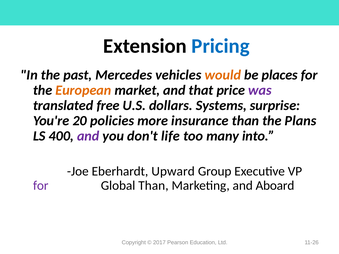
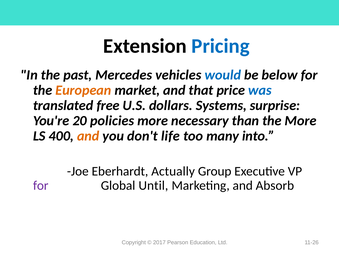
would colour: orange -> blue (223, 75)
places: places -> below (280, 75)
was colour: purple -> blue (260, 90)
insurance: insurance -> necessary (200, 121)
the Plans: Plans -> More (301, 121)
and colour: purple -> orange (88, 136)
Upward: Upward -> Actually (173, 171)
Global Than: Than -> Until (153, 186)
Aboard: Aboard -> Absorb (275, 186)
